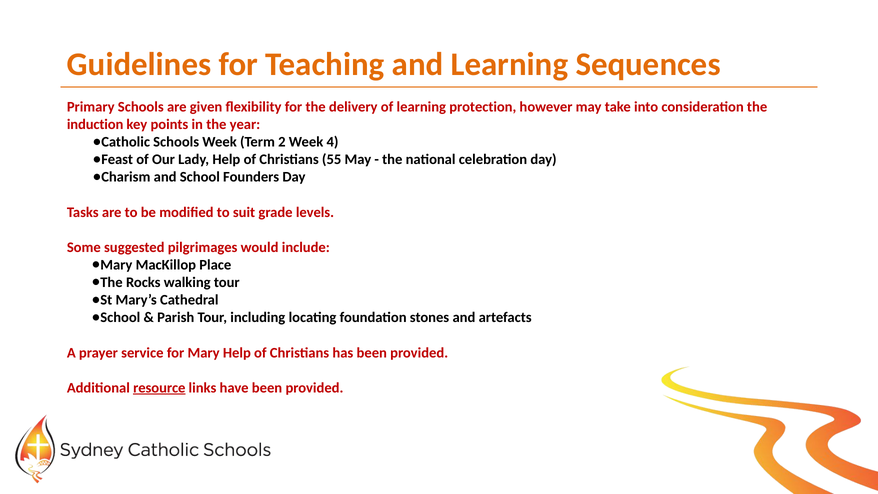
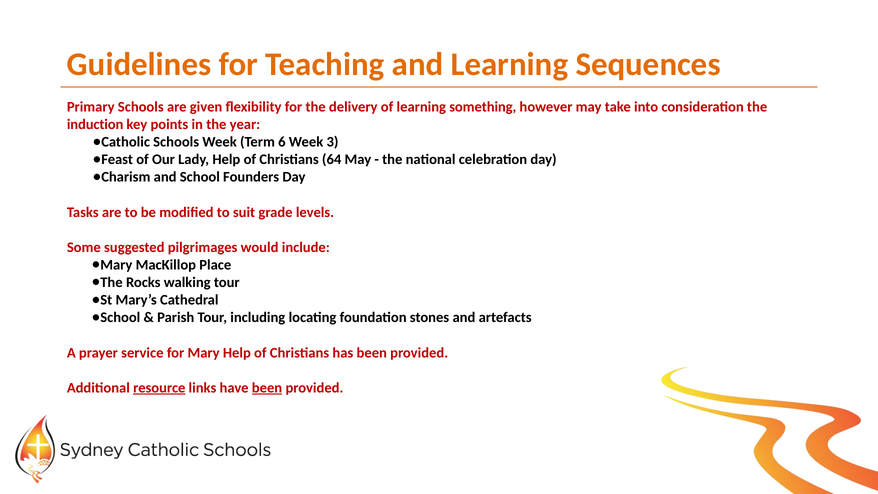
protection: protection -> something (483, 107)
2: 2 -> 6 (282, 142)
4: 4 -> 3 (333, 142)
55: 55 -> 64 (332, 160)
been underline: none -> present (267, 388)
